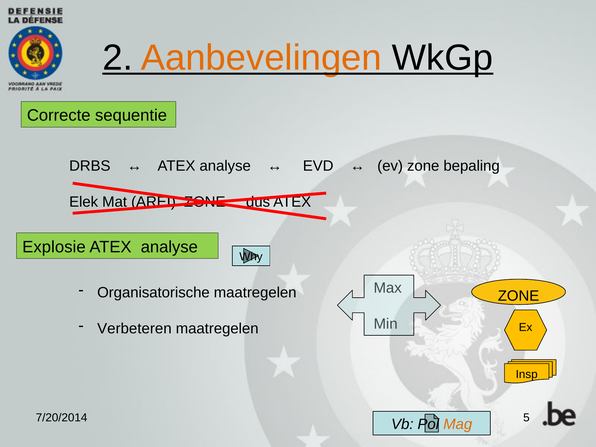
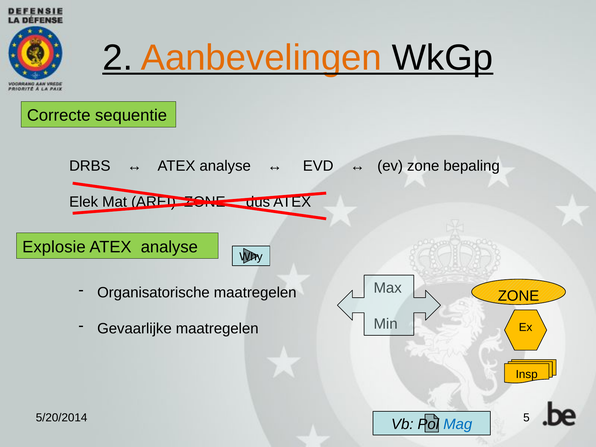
Verbeteren: Verbeteren -> Gevaarlijke (134, 328)
7/20/2014: 7/20/2014 -> 5/20/2014 (62, 418)
Mag colour: orange -> blue (458, 424)
